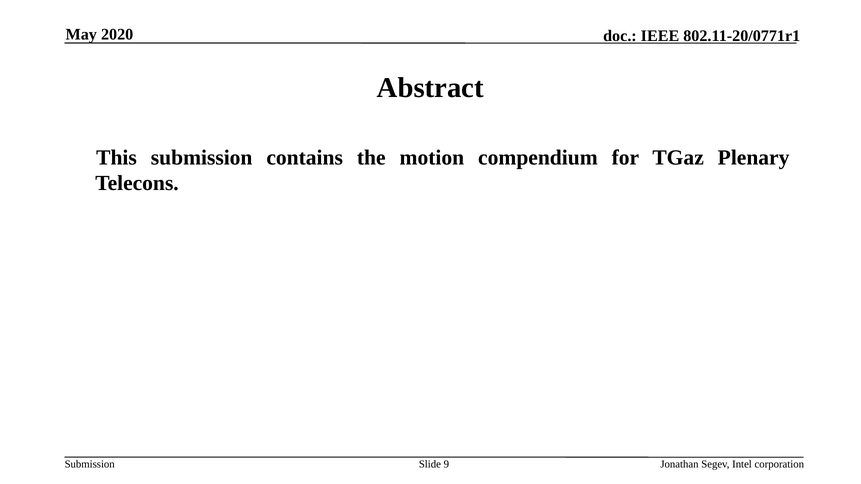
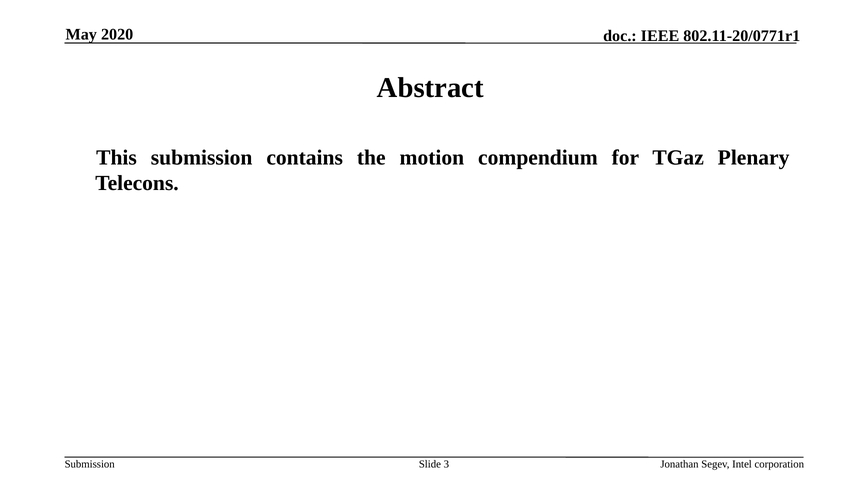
9: 9 -> 3 (446, 464)
